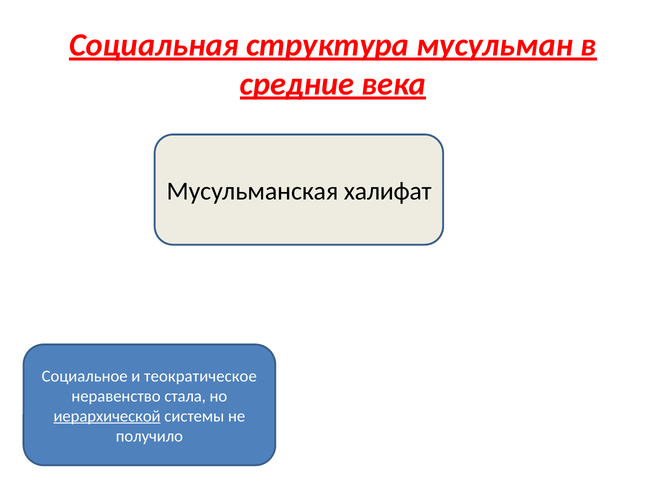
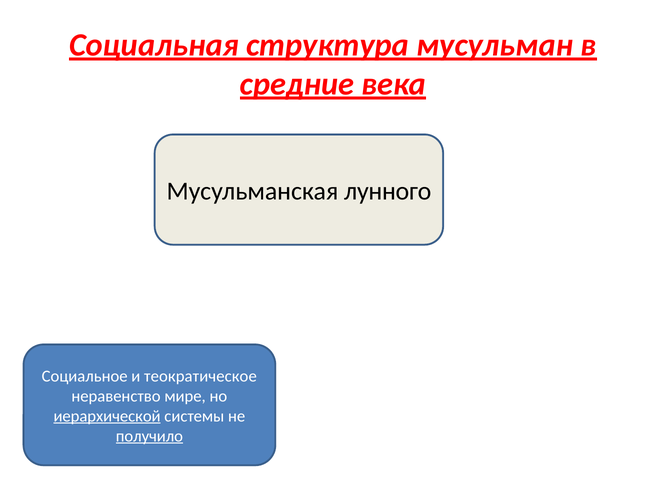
халифат: халифат -> лунного (388, 191)
стала: стала -> мире (185, 396)
получило underline: none -> present (149, 436)
